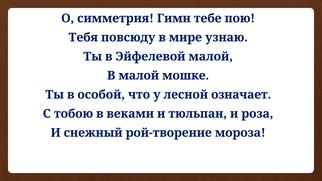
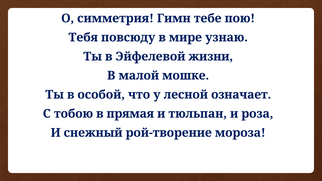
Эйфелевой малой: малой -> жизни (211, 57)
веками: веками -> прямая (130, 114)
